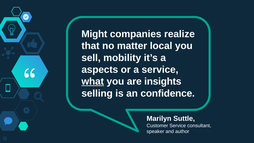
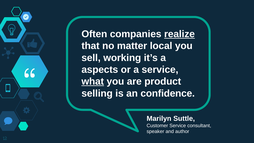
Might: Might -> Often (94, 34)
realize underline: none -> present (179, 34)
mobility: mobility -> working (122, 58)
insights: insights -> product (163, 81)
